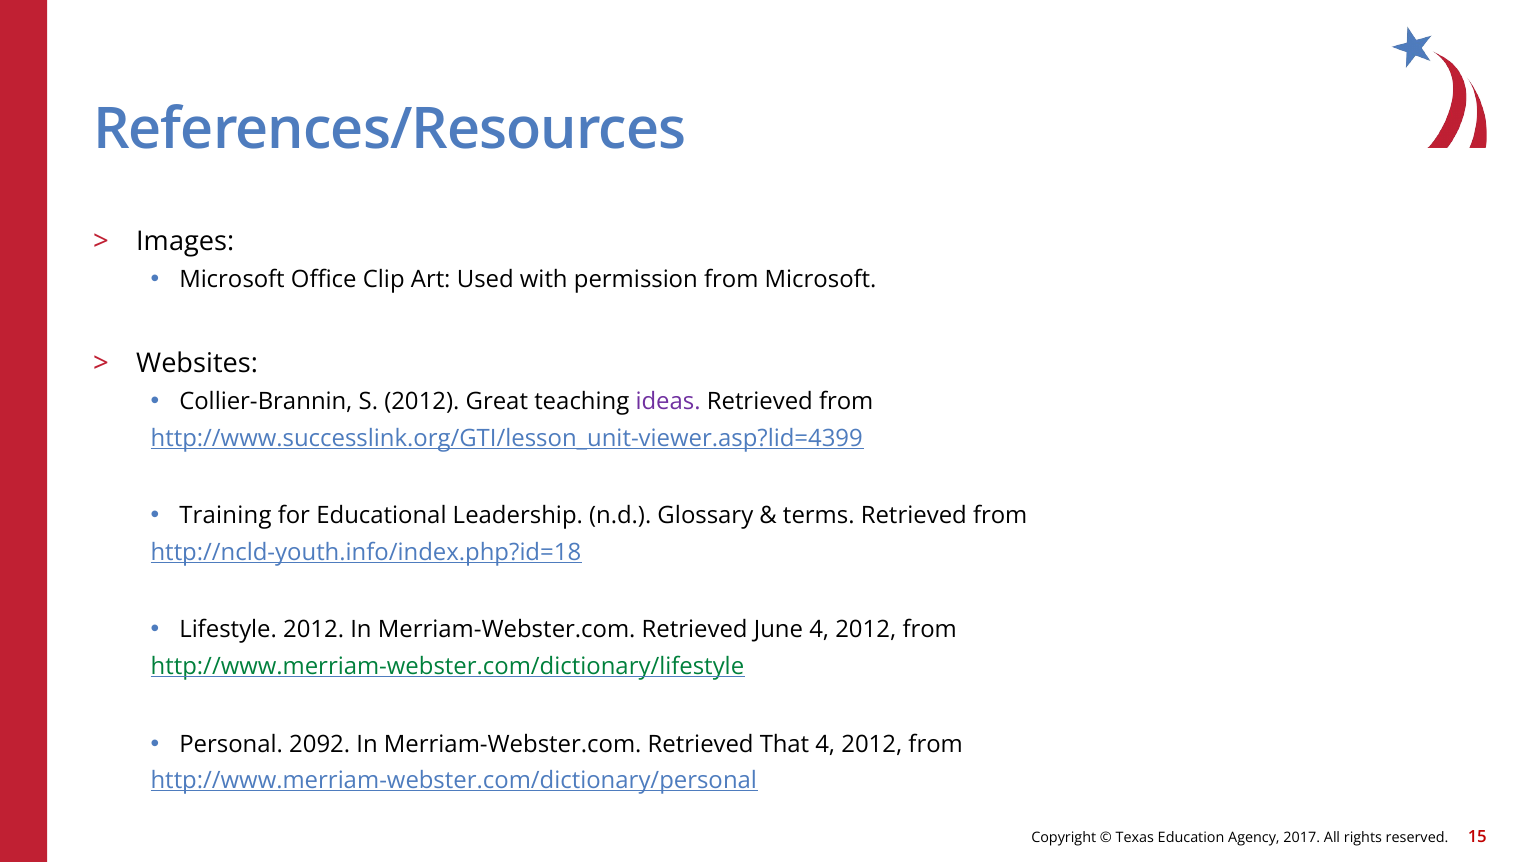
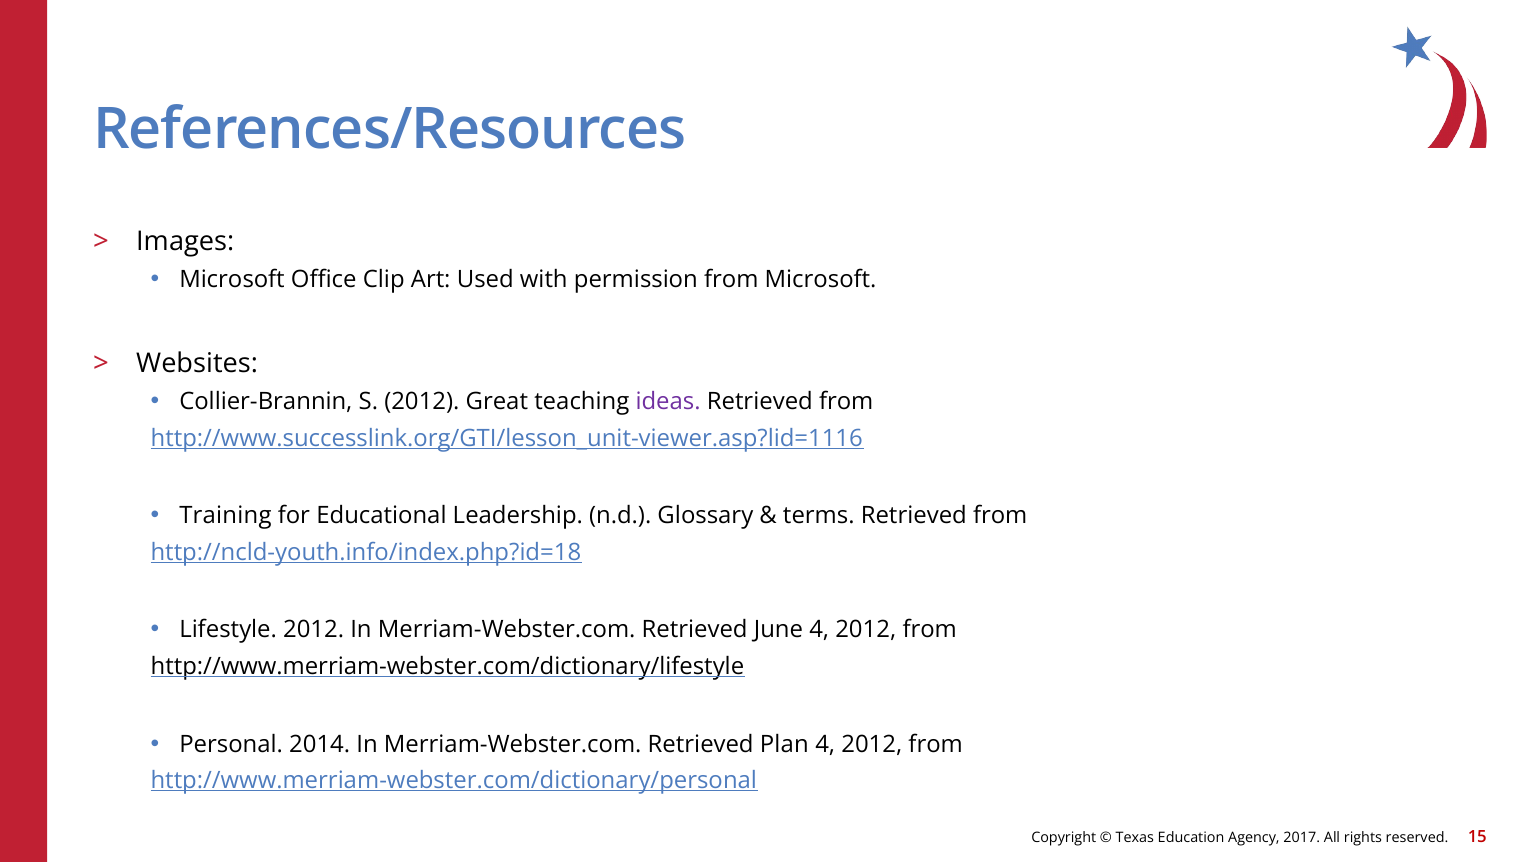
http://www.successlink.org/GTI/lesson_unit-viewer.asp?lid=4399: http://www.successlink.org/GTI/lesson_unit-viewer.asp?lid=4399 -> http://www.successlink.org/GTI/lesson_unit-viewer.asp?lid=1116 (507, 439)
http://www.merriam-webster.com/dictionary/lifestyle colour: green -> black (447, 667)
2092: 2092 -> 2014 (320, 744)
That: That -> Plan (784, 744)
